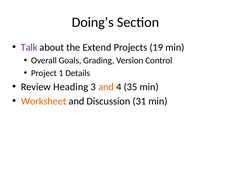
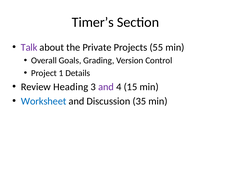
Doing’s: Doing’s -> Timer’s (93, 22)
Extend: Extend -> Private (97, 47)
19: 19 -> 55 (156, 47)
and colour: orange -> purple (106, 87)
35: 35 -> 15 (130, 87)
Worksheet colour: orange -> blue (44, 101)
31: 31 -> 35 (139, 101)
